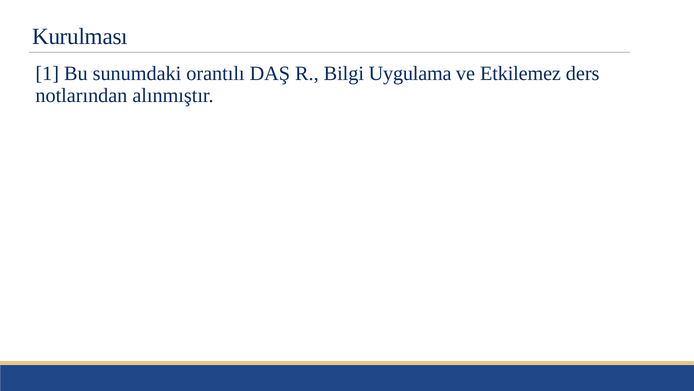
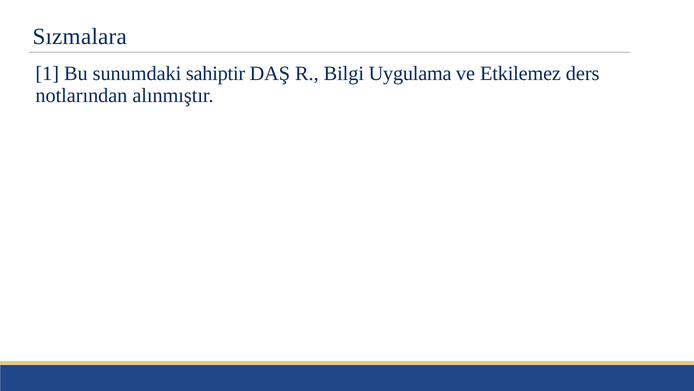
Kurulması: Kurulması -> Sızmalara (80, 37)
orantılı: orantılı -> sahiptir (216, 73)
